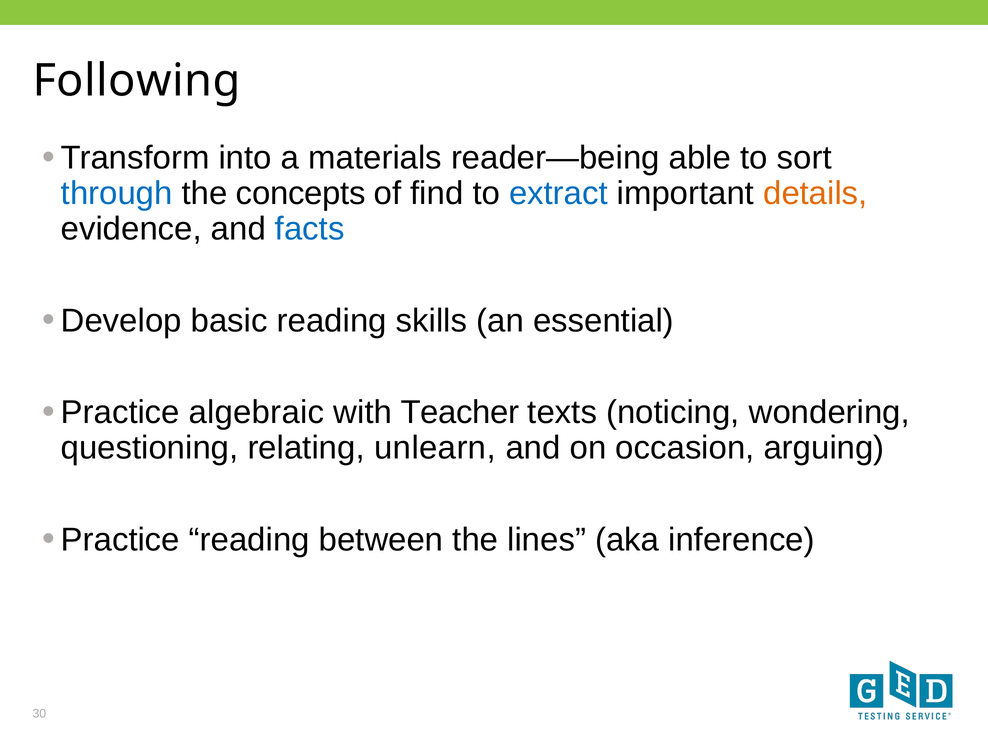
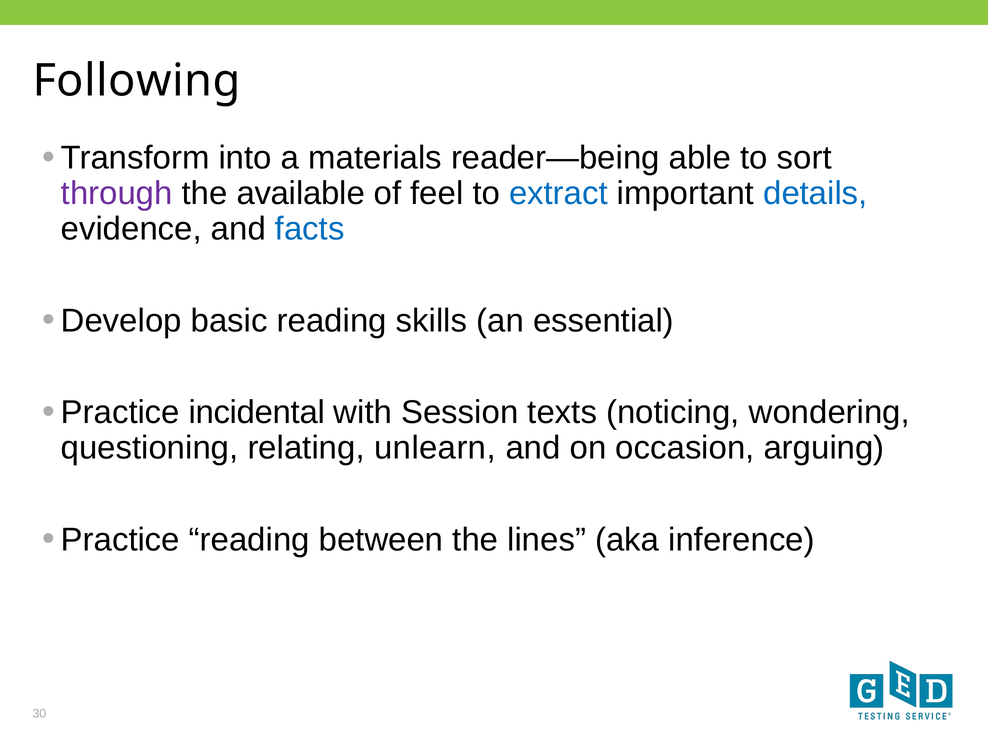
through colour: blue -> purple (117, 193)
concepts: concepts -> available (301, 193)
find: find -> feel (437, 193)
details colour: orange -> blue (815, 193)
algebraic: algebraic -> incidental (257, 412)
Teacher: Teacher -> Session (460, 412)
